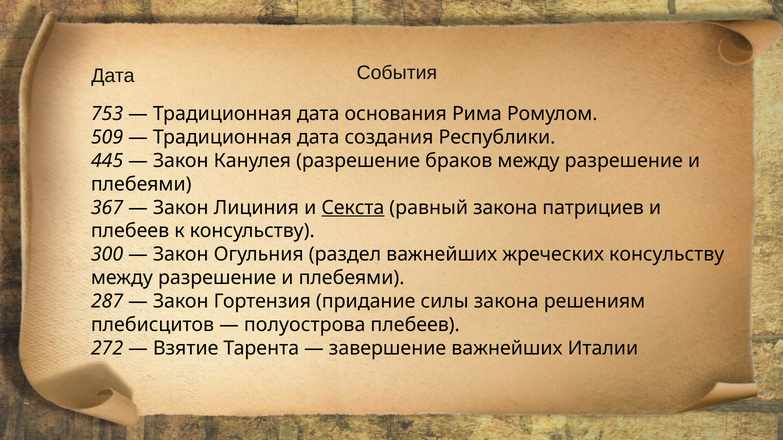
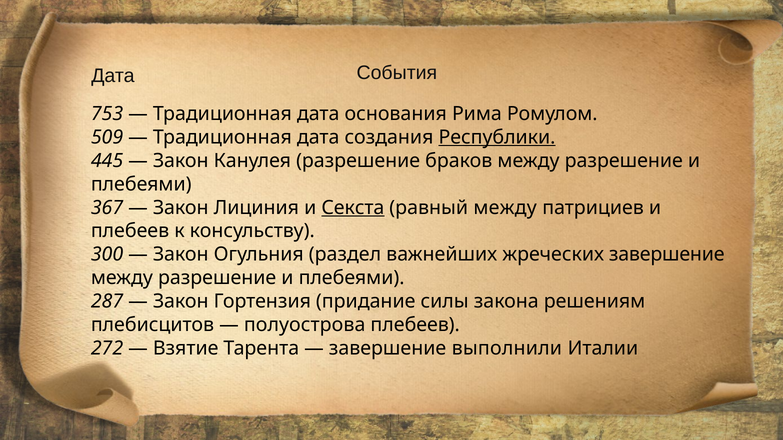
Республики underline: none -> present (497, 137)
равный закона: закона -> между (505, 208)
жреческих консульству: консульству -> завершение (667, 255)
завершение важнейших: важнейших -> выполнили (507, 349)
